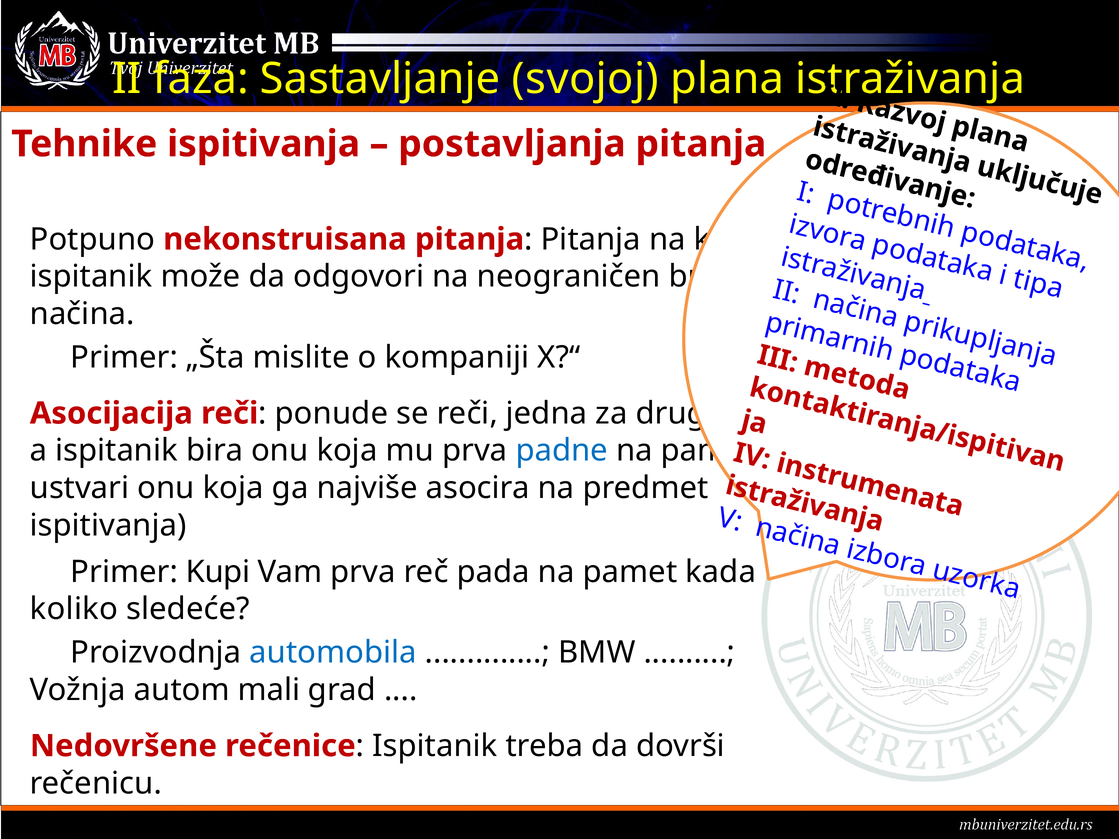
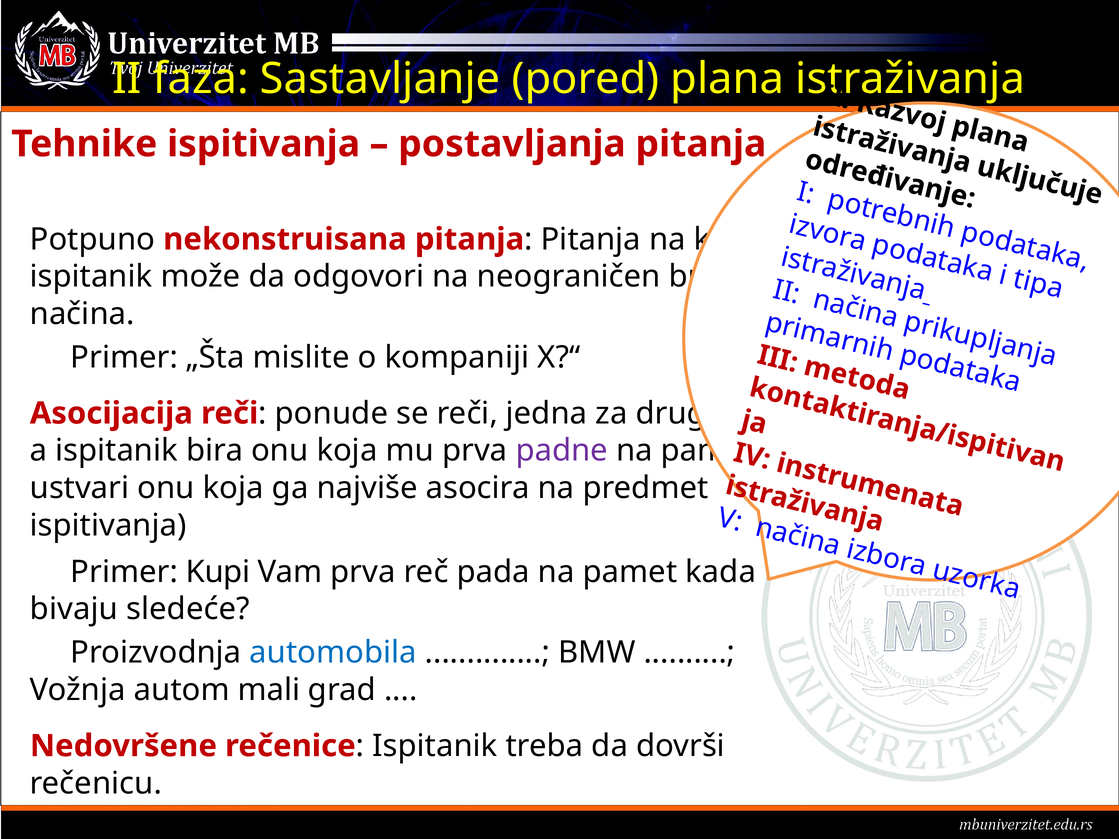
svojoj: svojoj -> pored (586, 79)
padne colour: blue -> purple (562, 451)
koliko: koliko -> bivaju (74, 609)
